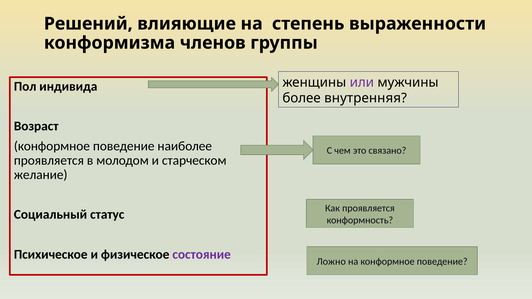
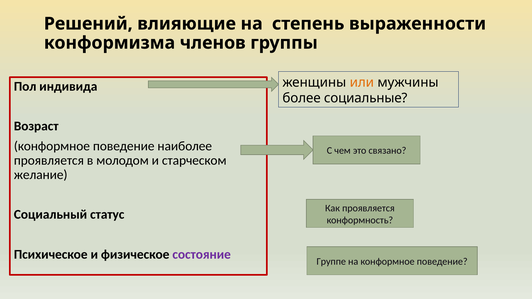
или colour: purple -> orange (362, 82)
внутренняя: внутренняя -> социальные (366, 98)
Ложно: Ложно -> Группе (331, 262)
